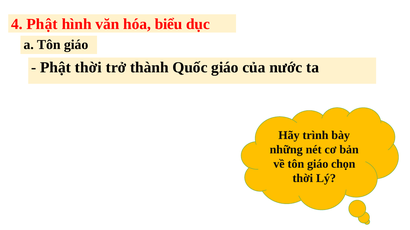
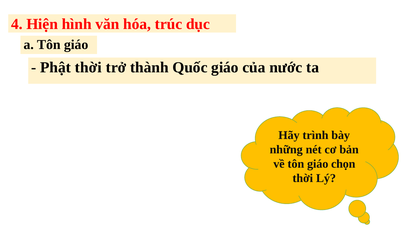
4 Phật: Phật -> Hiện (42, 24)
biểu: biểu -> trúc (169, 24)
